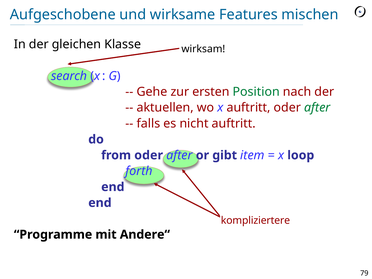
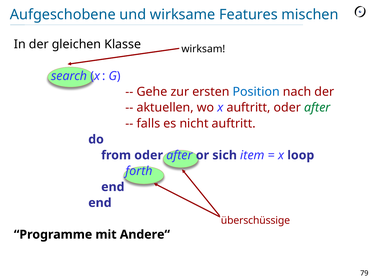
Position colour: green -> blue (256, 92)
gibt: gibt -> sich (225, 155)
kompliziertere: kompliziertere -> überschüssige (255, 221)
